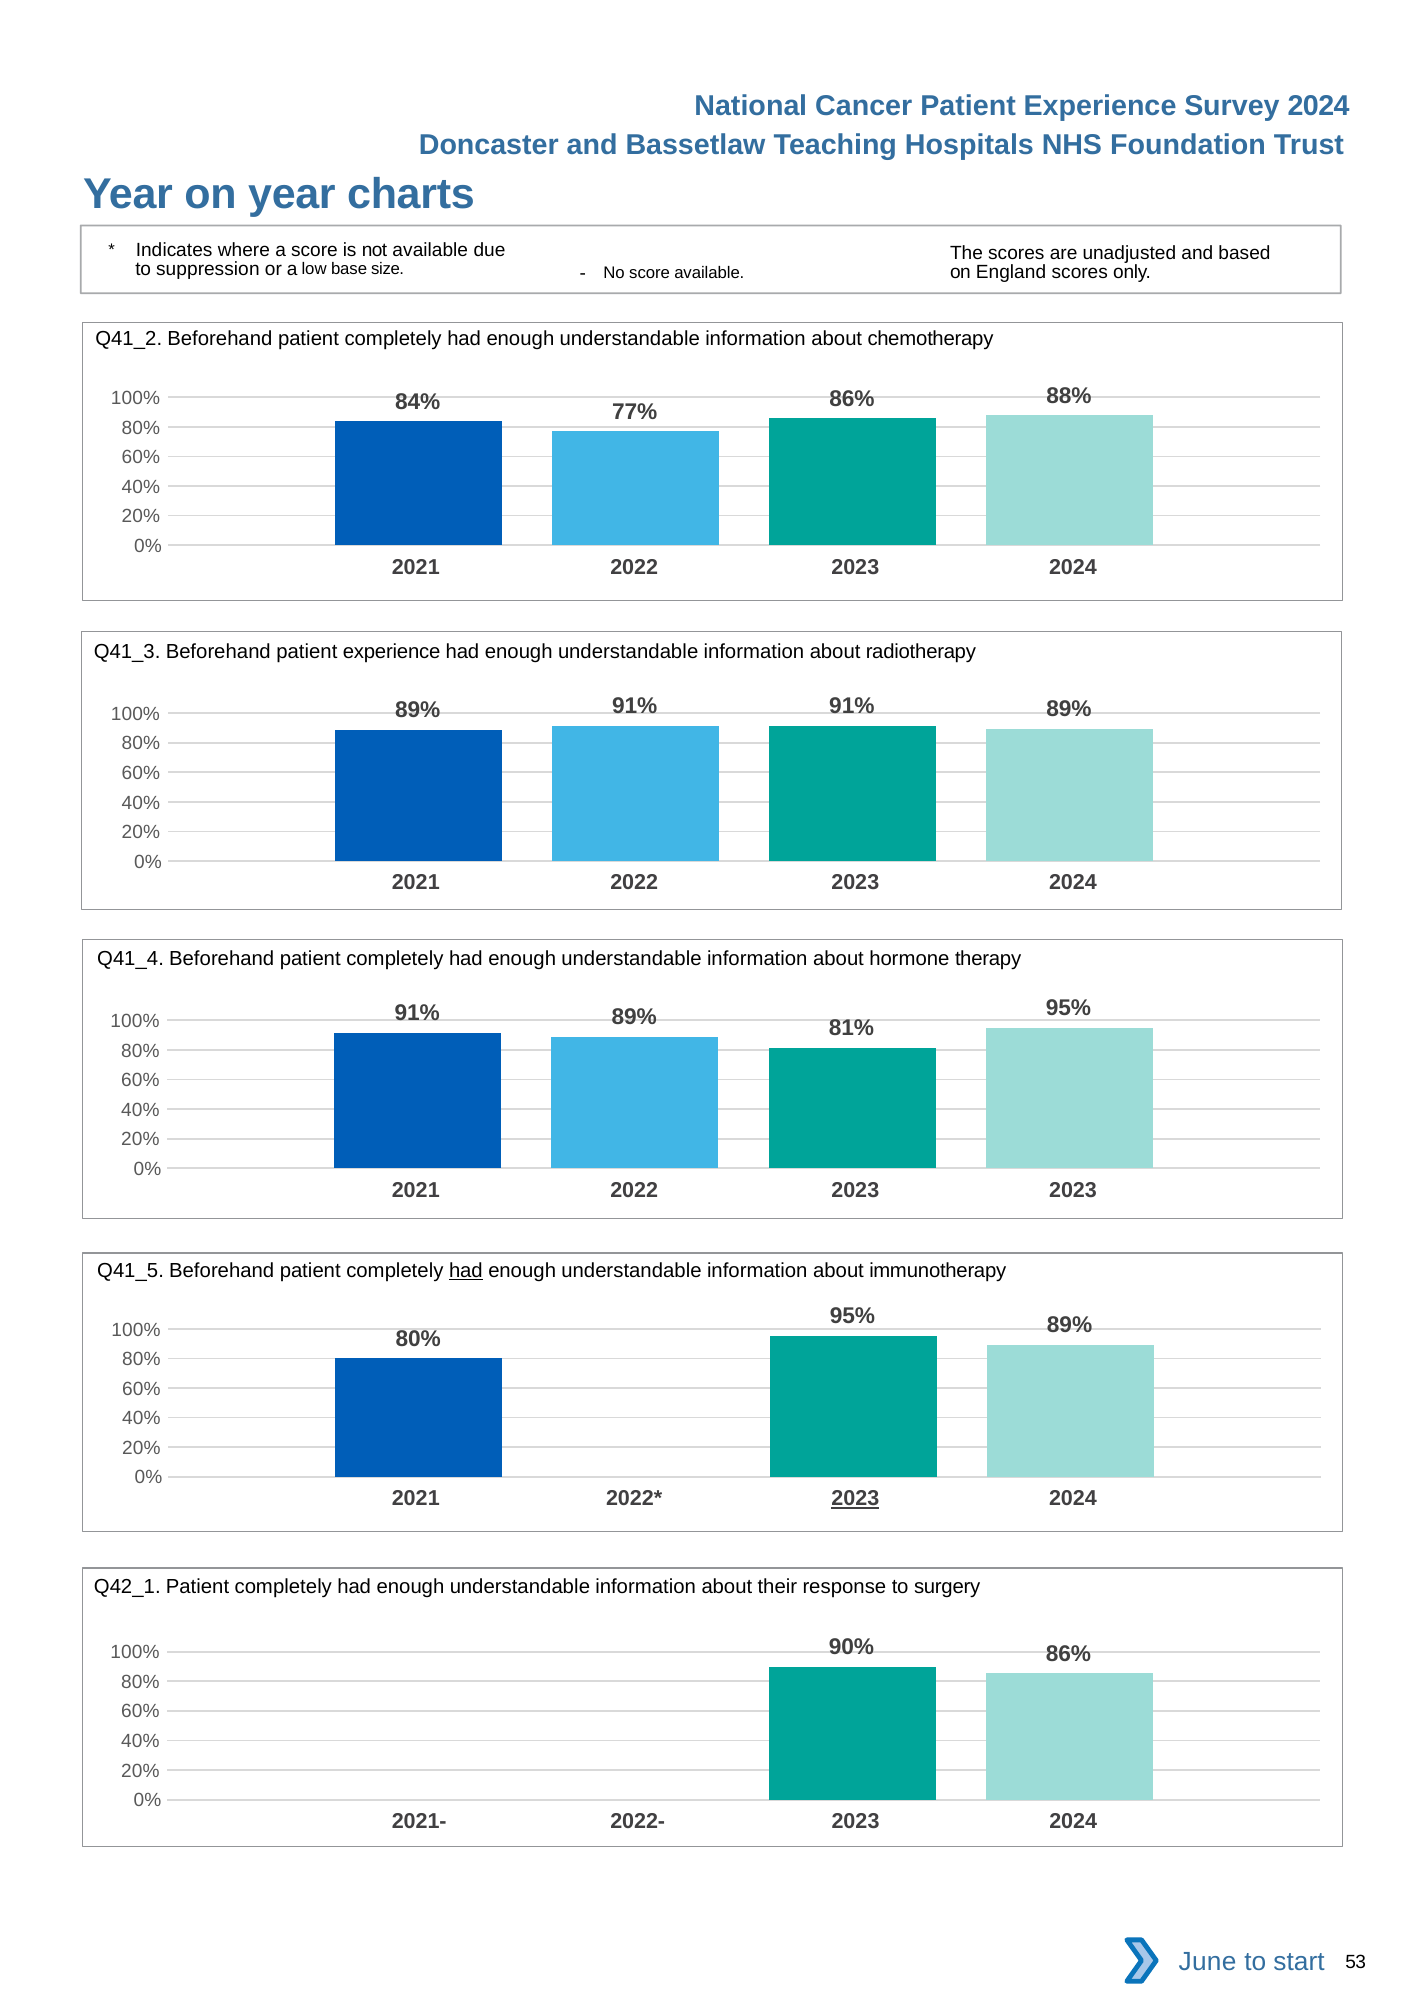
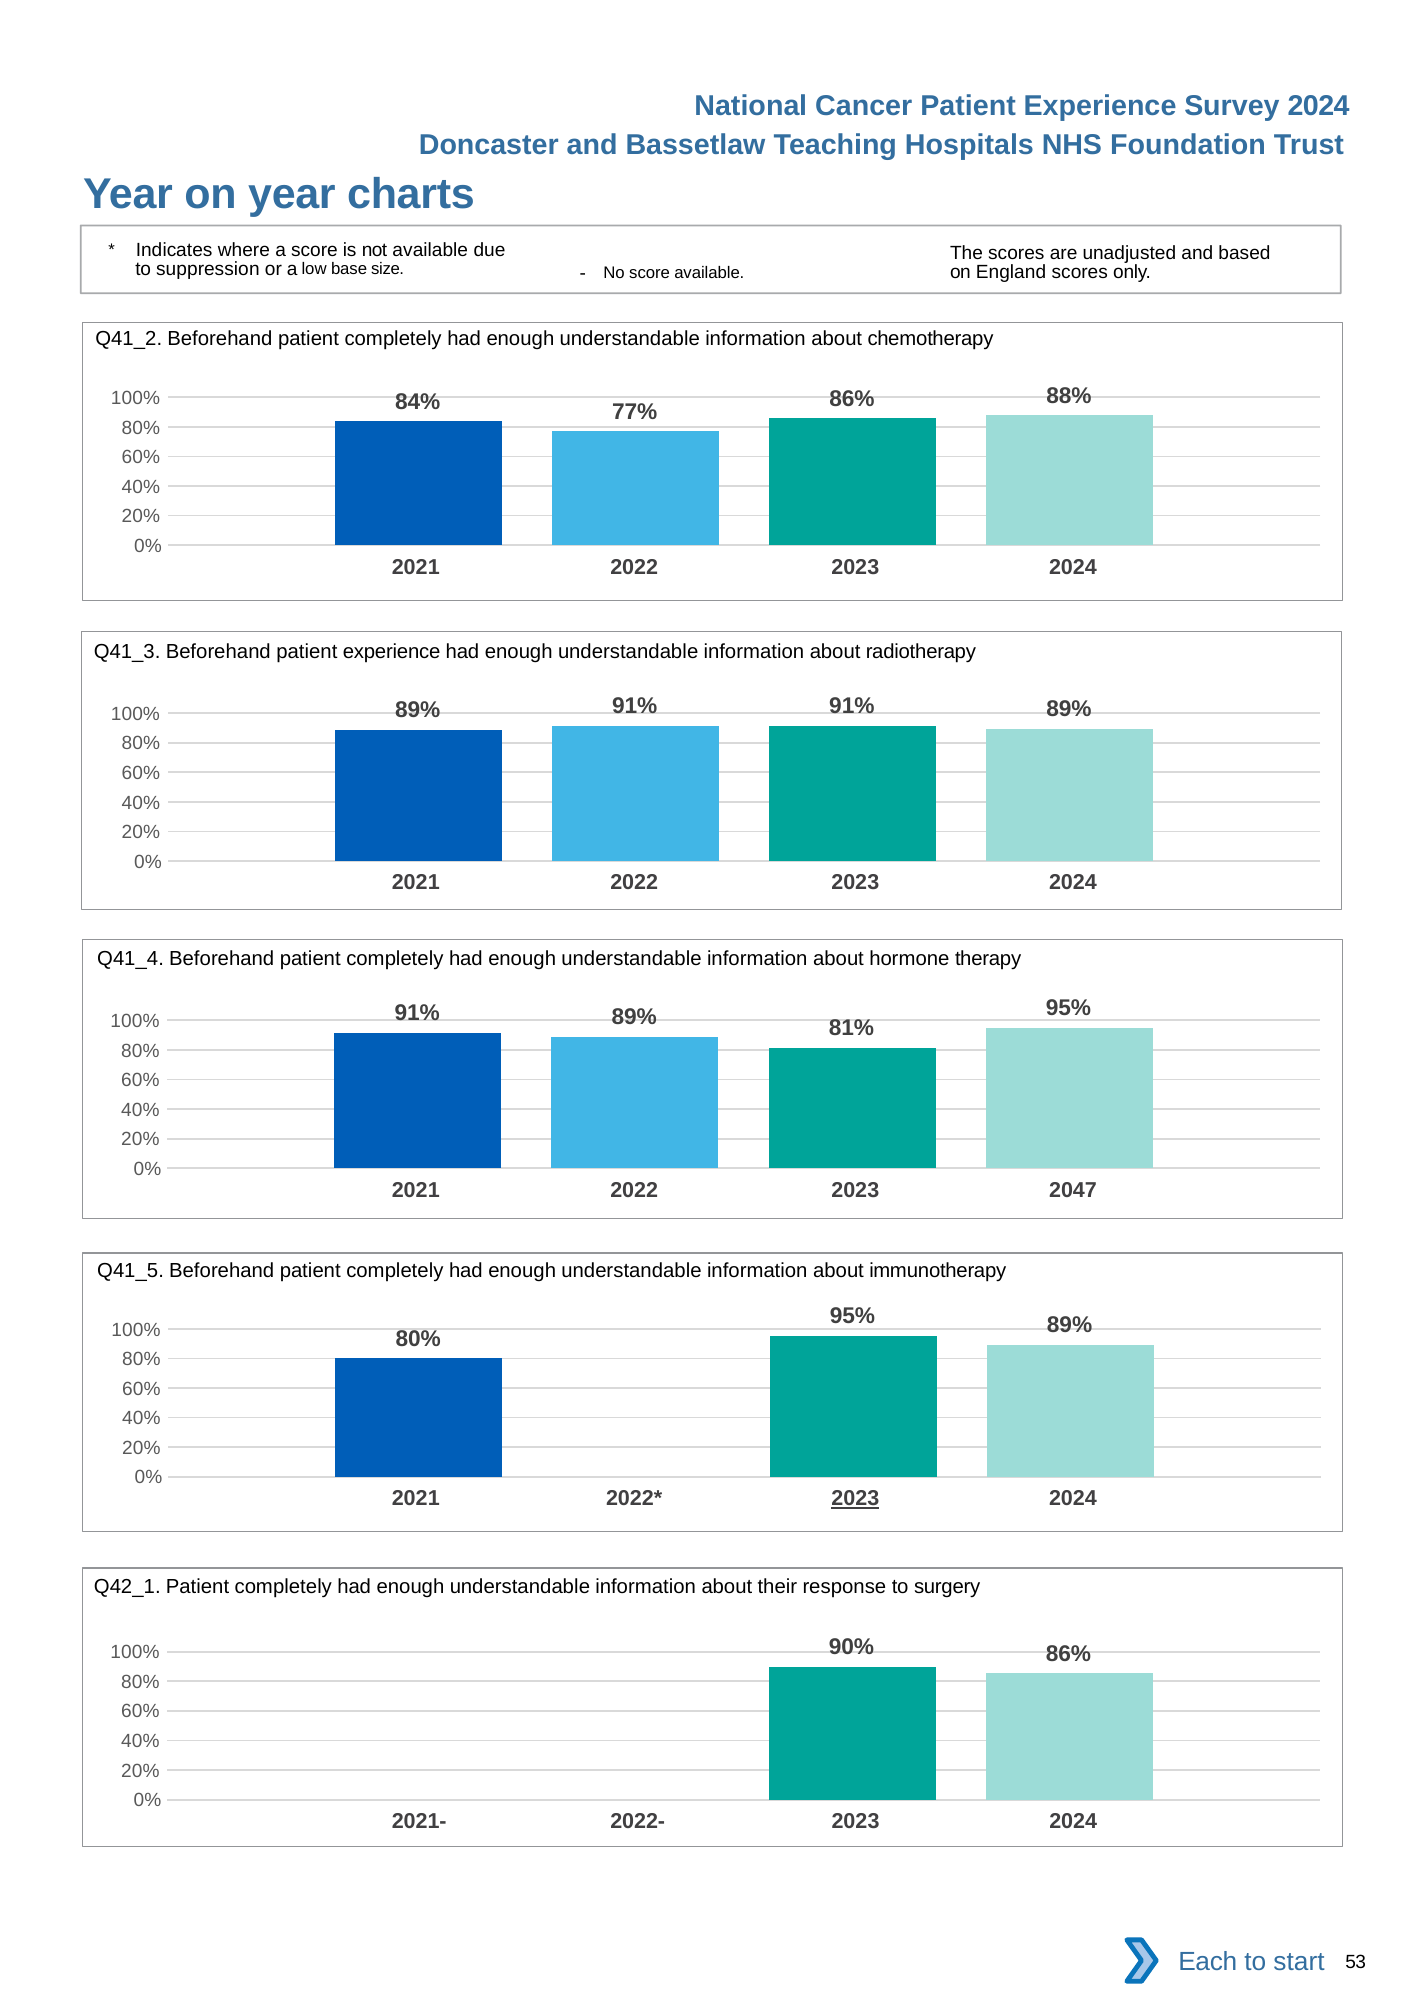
2023 2023: 2023 -> 2047 (1073, 1190)
had underline: present -> none (466, 1271)
June: June -> Each (1208, 1963)
